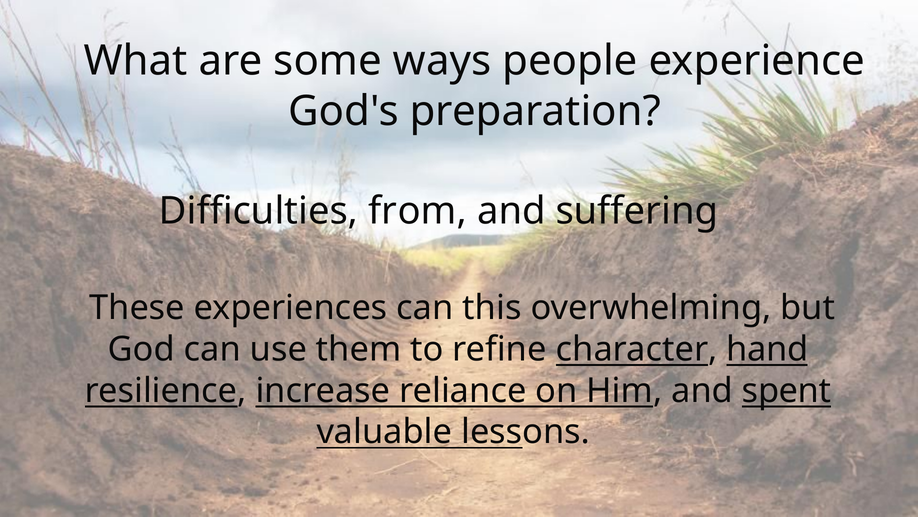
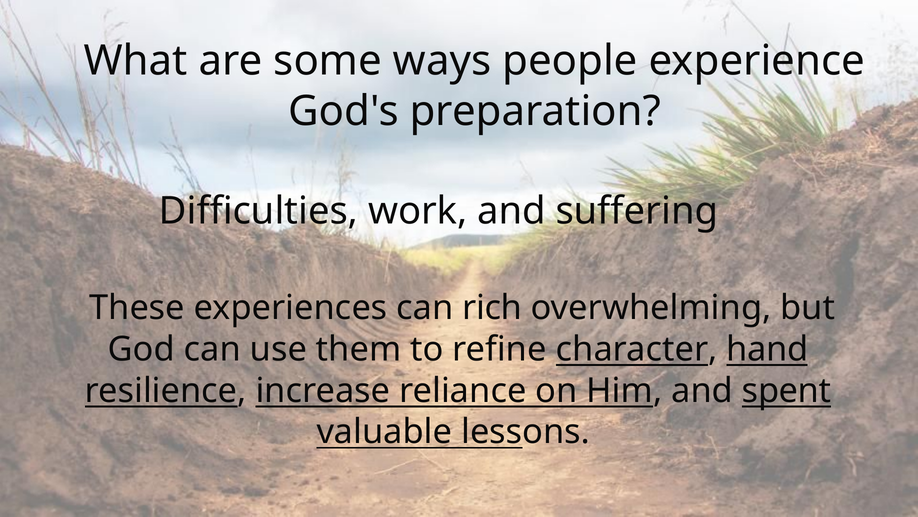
from: from -> work (418, 211)
this: this -> rich (492, 308)
